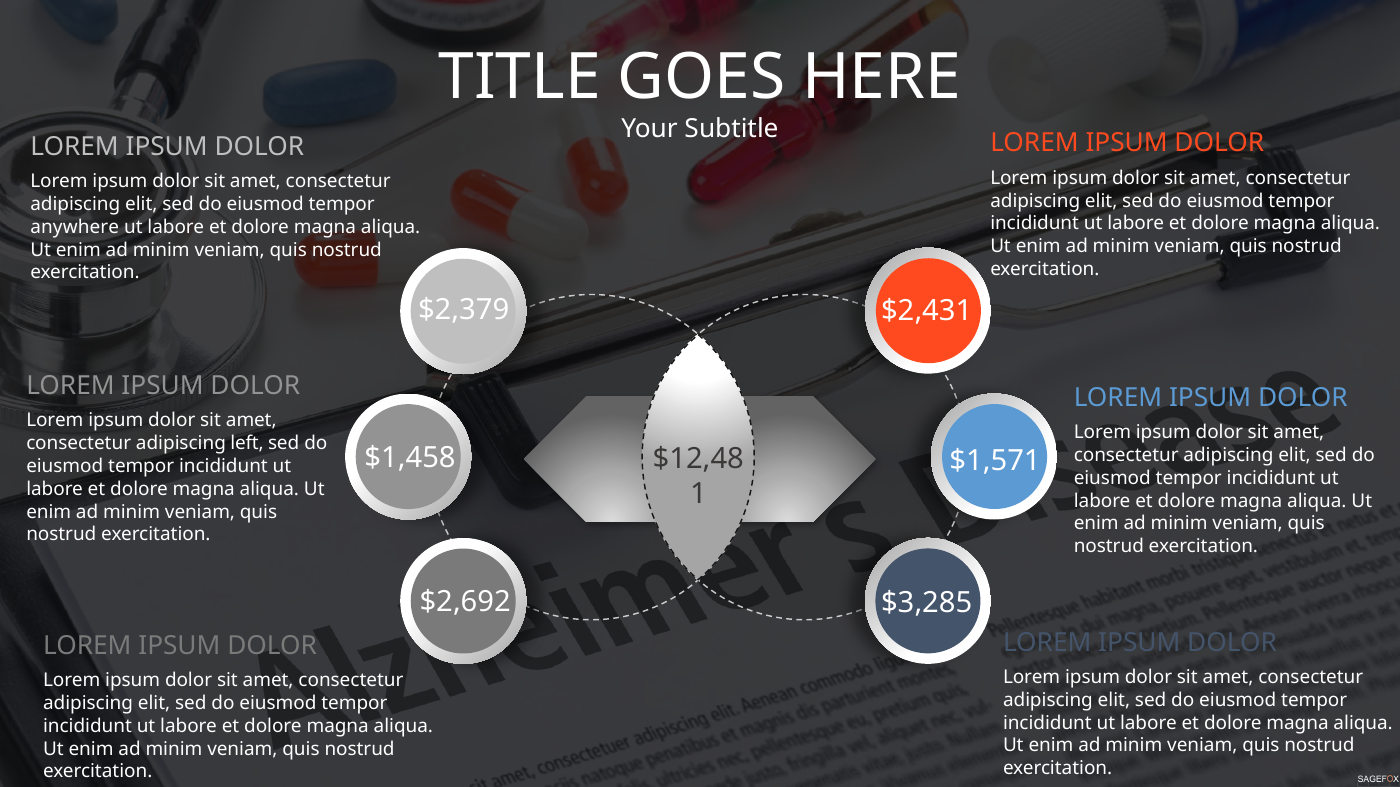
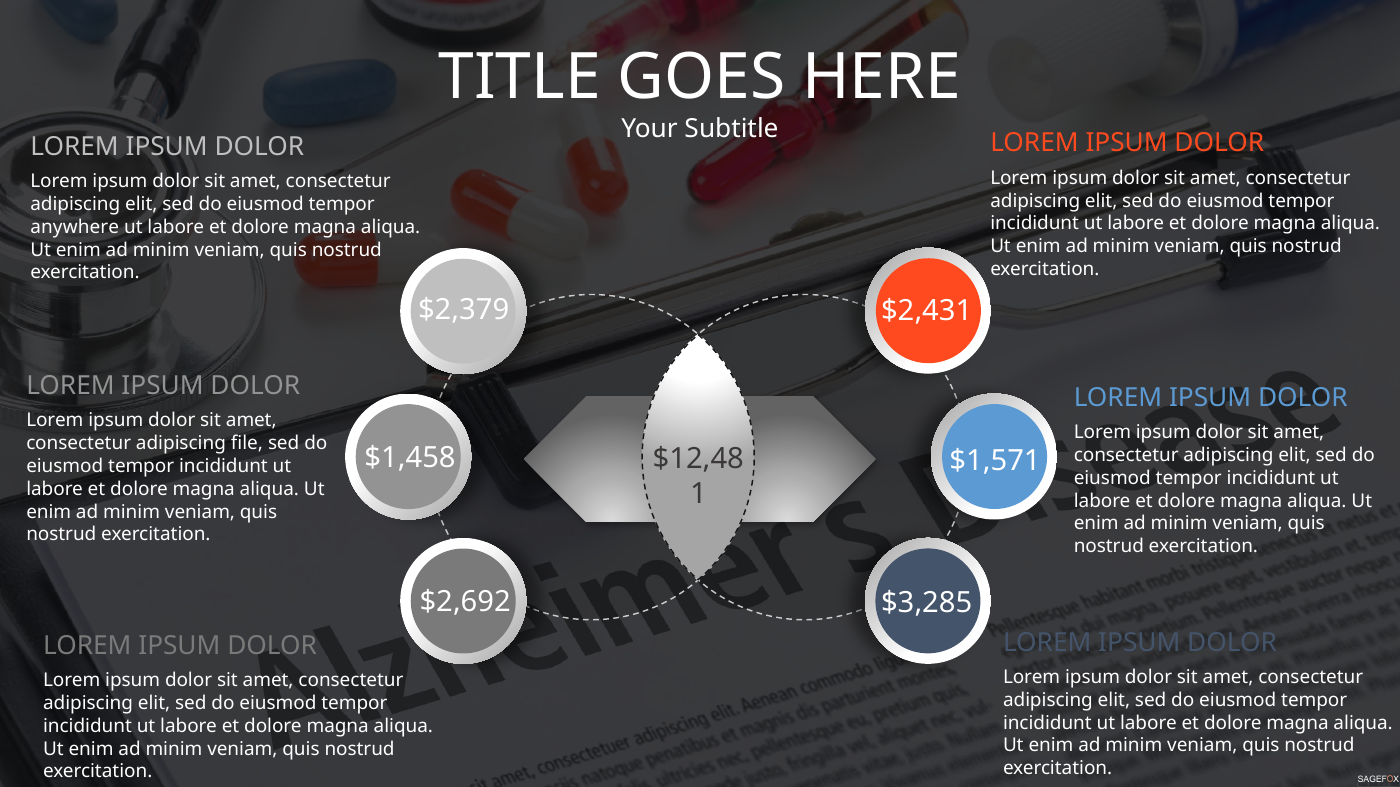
left: left -> file (247, 444)
